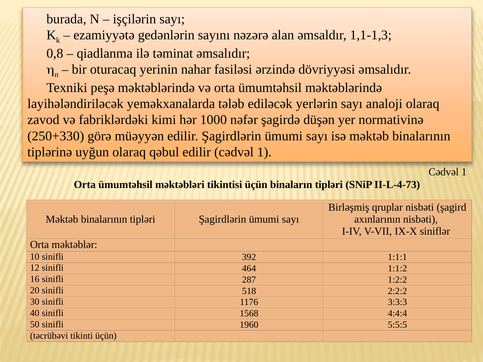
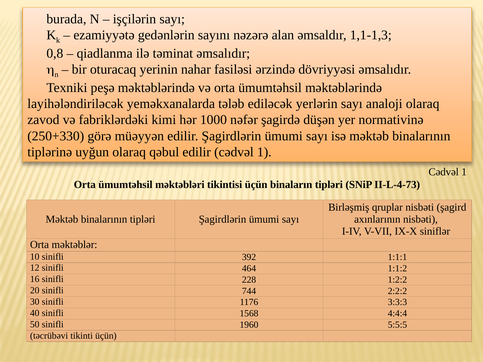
287: 287 -> 228 (249, 280)
518: 518 -> 744 (249, 291)
